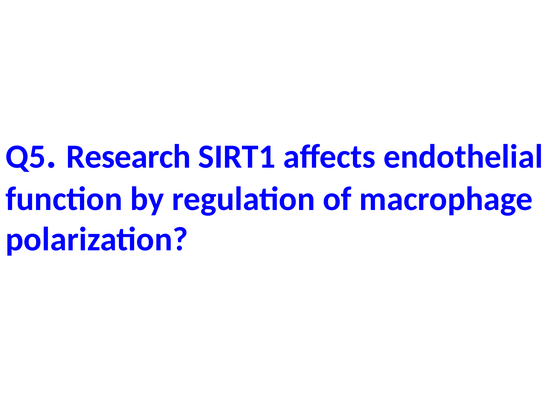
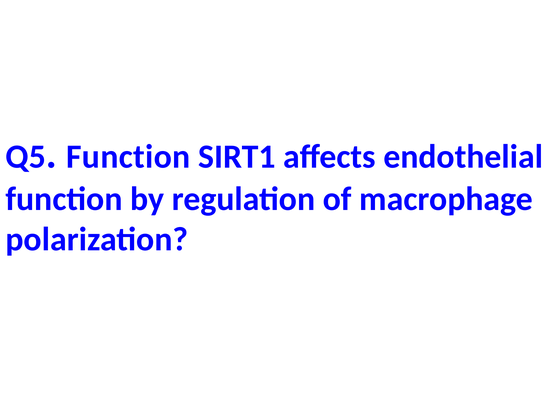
Research: Research -> Function (128, 157)
